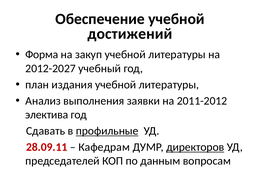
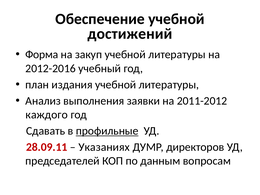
2012-2027: 2012-2027 -> 2012-2016 (51, 68)
электива: электива -> каждого (47, 115)
Кафедрам: Кафедрам -> Указаниях (104, 147)
директоров underline: present -> none (195, 147)
